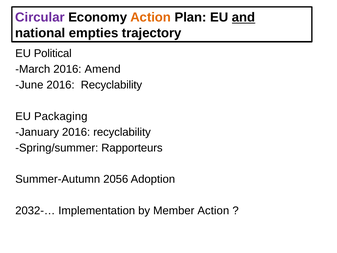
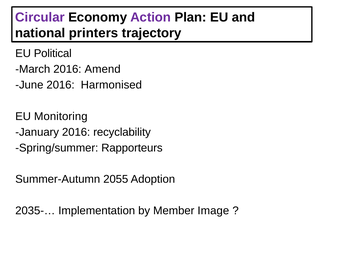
Action colour: orange -> purple (151, 17)
and underline: present -> none (244, 17)
empties: empties -> printers (94, 33)
June 2016 Recyclability: Recyclability -> Harmonised (111, 85)
Packaging: Packaging -> Monitoring (61, 116)
2056: 2056 -> 2055 (116, 179)
2032-…: 2032-… -> 2035-… (35, 211)
Member Action: Action -> Image (213, 211)
